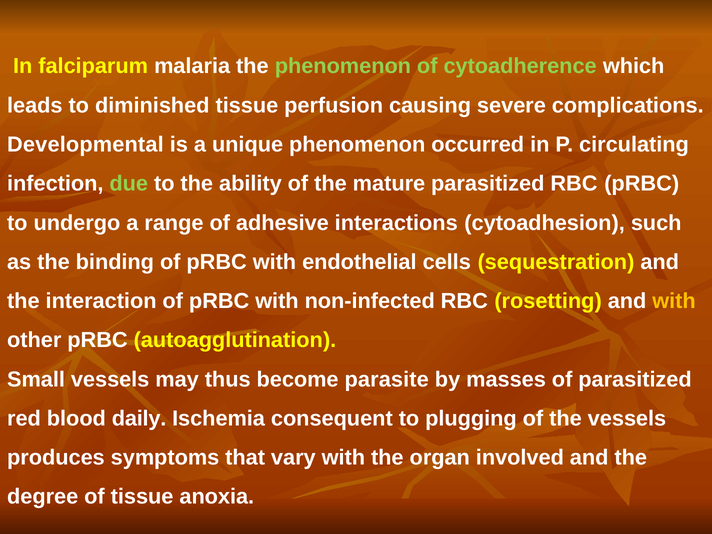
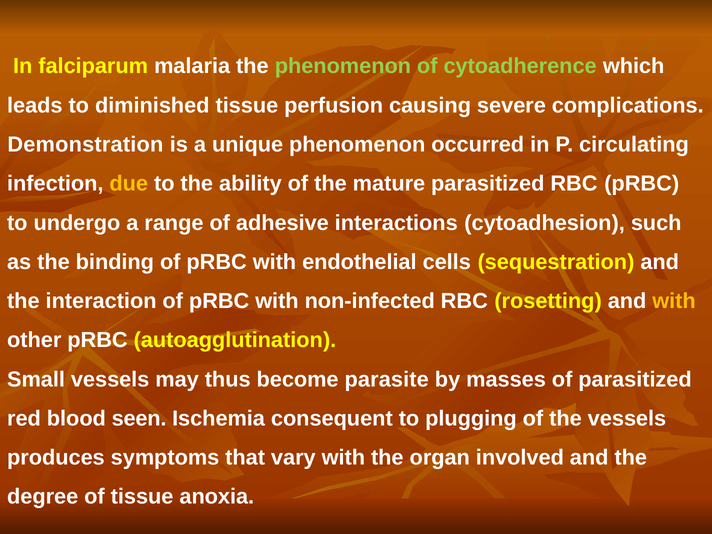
Developmental: Developmental -> Demonstration (85, 145)
due colour: light green -> yellow (129, 184)
daily: daily -> seen (139, 419)
